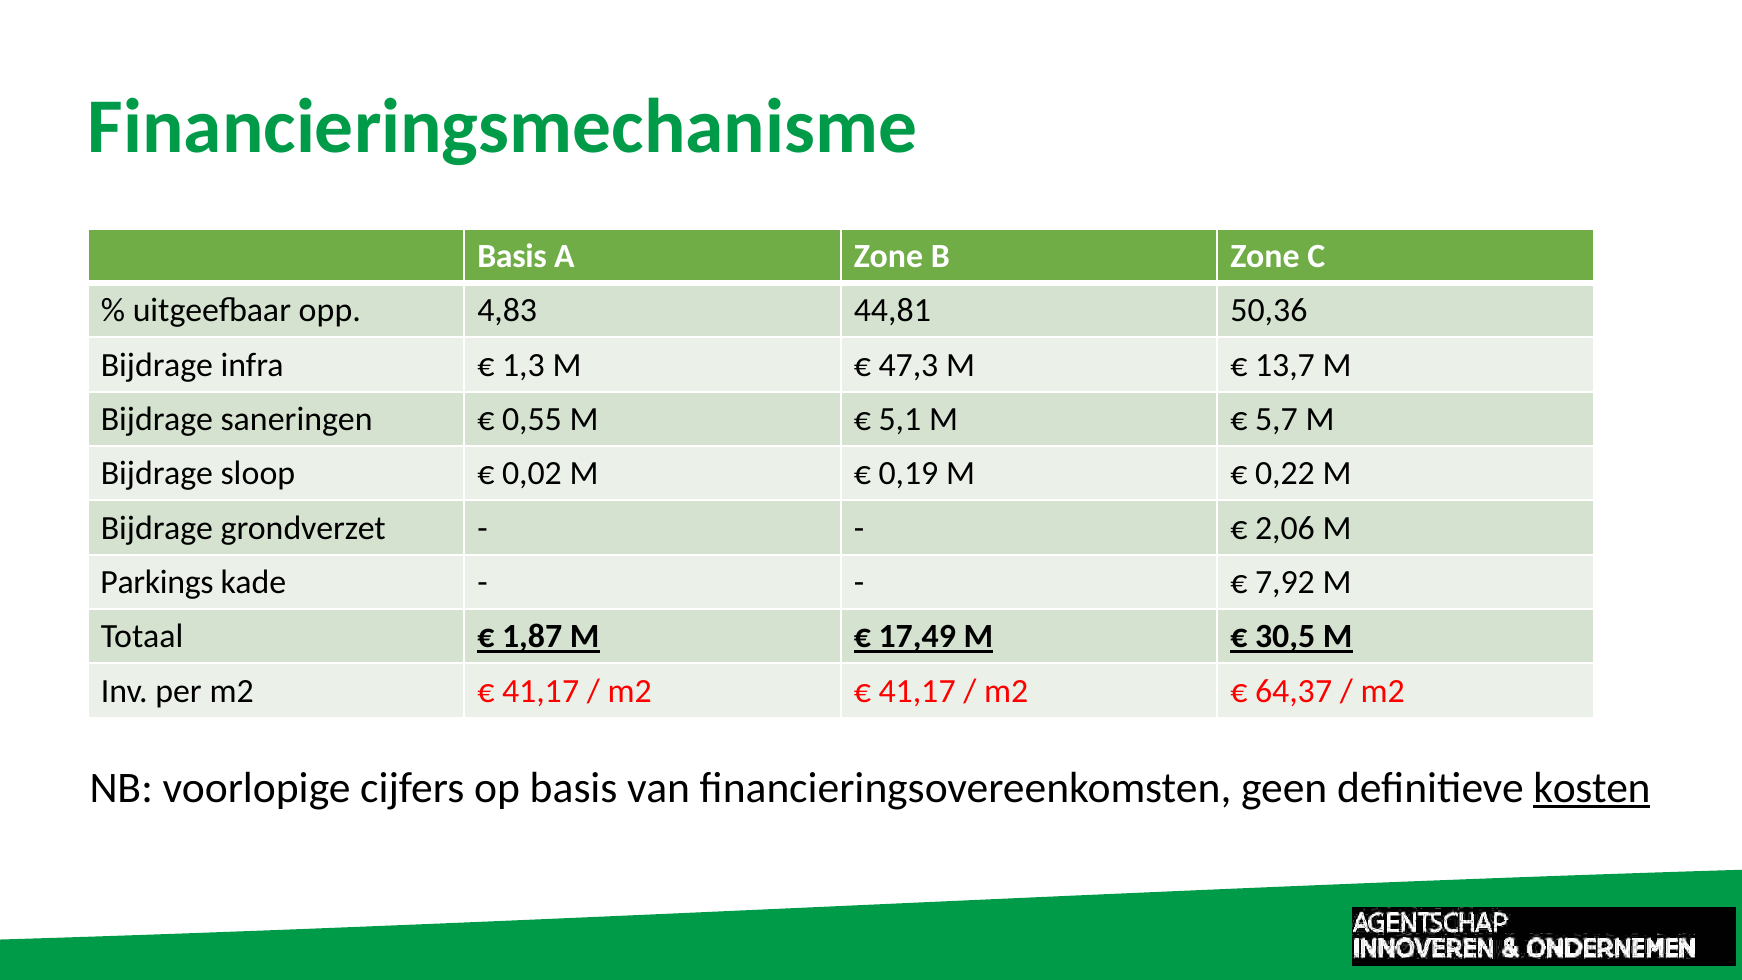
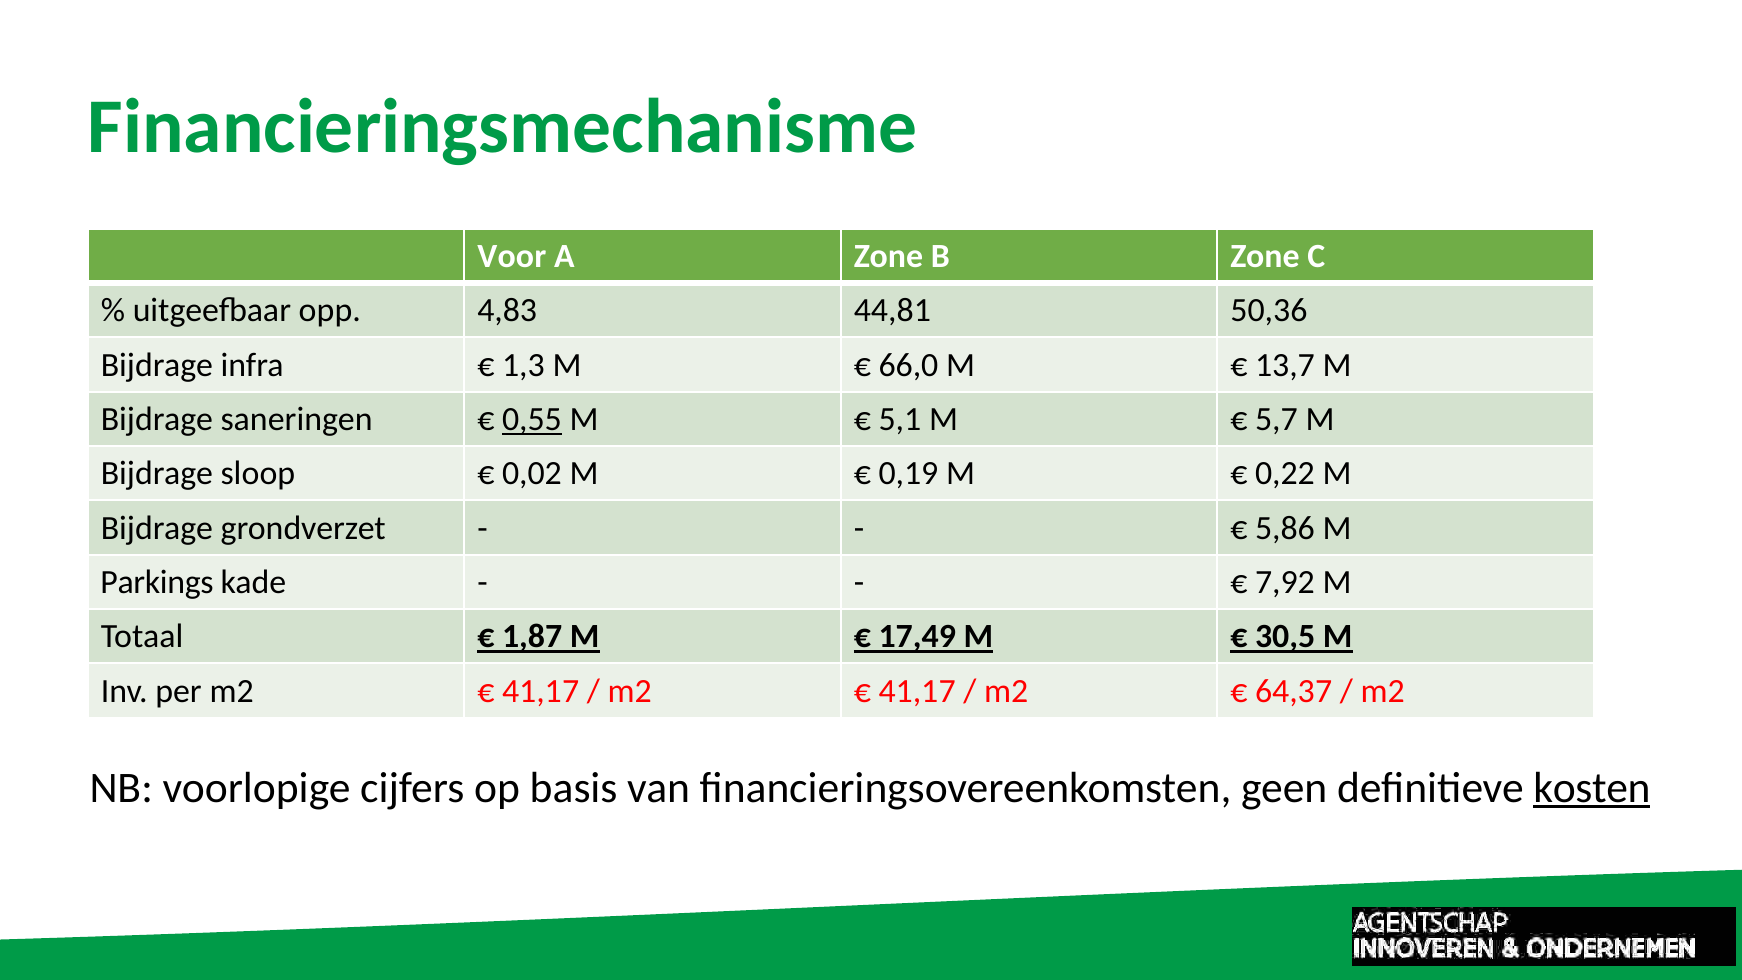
Basis: Basis -> Voor (512, 256)
47,3: 47,3 -> 66,0 (908, 365)
0,55 underline: none -> present (532, 419)
2,06: 2,06 -> 5,86 (1285, 528)
